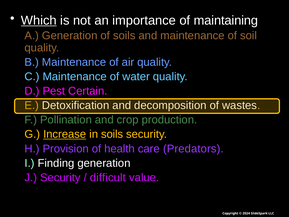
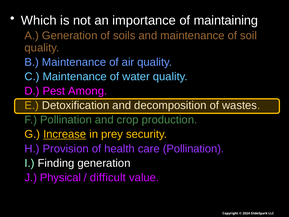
Which underline: present -> none (39, 20)
Certain: Certain -> Among (88, 91)
in soils: soils -> prey (112, 134)
care Predators: Predators -> Pollination (193, 149)
J Security: Security -> Physical (60, 177)
